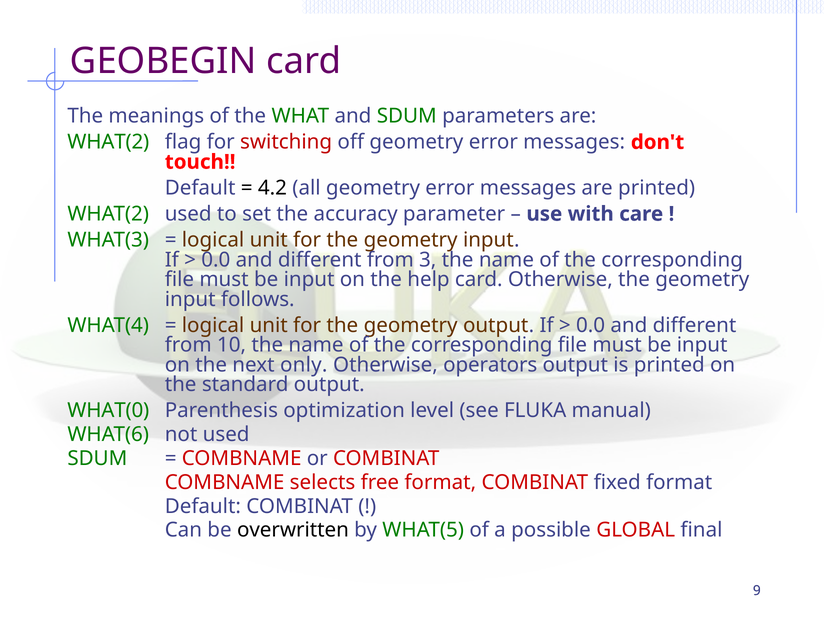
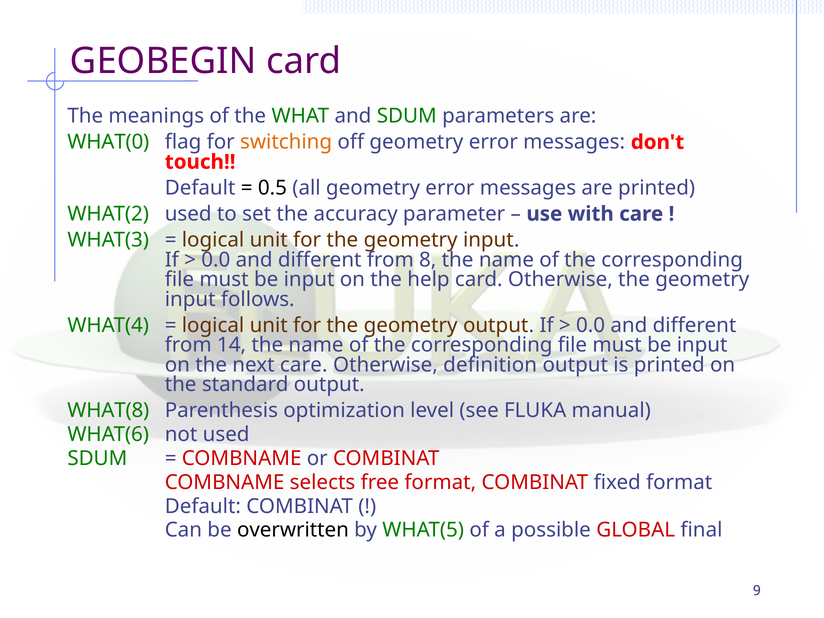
WHAT(2: WHAT(2 -> WHAT(0 (108, 142)
switching colour: red -> orange (286, 142)
4.2: 4.2 -> 0.5 (272, 188)
3: 3 -> 8 (428, 260)
10: 10 -> 14 (232, 345)
next only: only -> care (304, 365)
operators: operators -> definition (490, 365)
WHAT(0: WHAT(0 -> WHAT(8 (108, 411)
